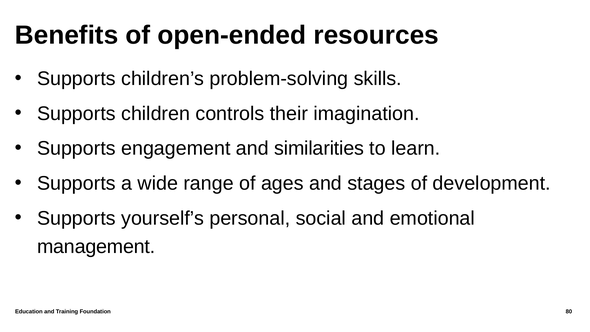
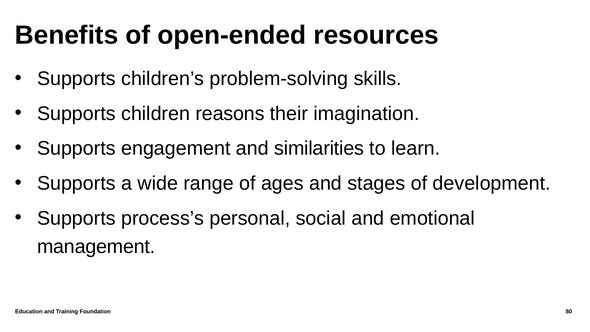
controls: controls -> reasons (230, 114)
yourself’s: yourself’s -> process’s (163, 218)
